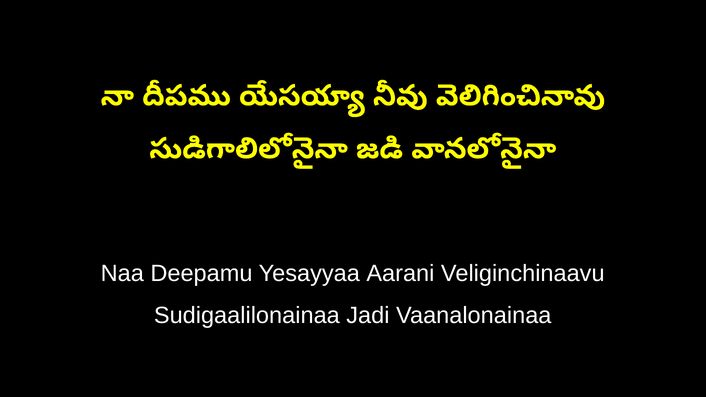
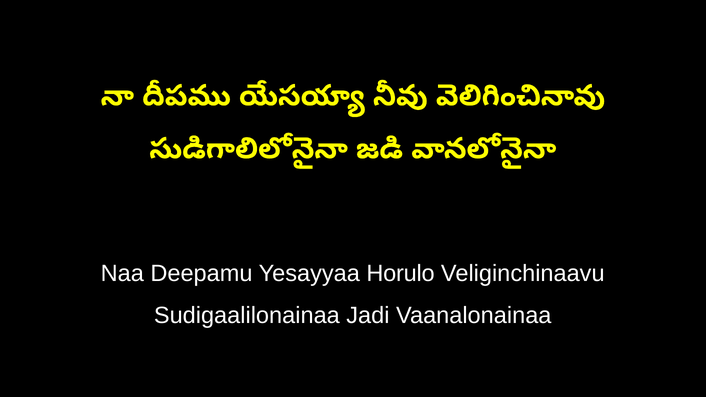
Aarani: Aarani -> Horulo (401, 273)
